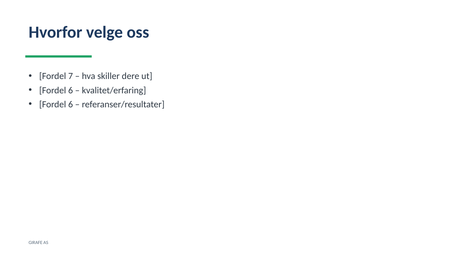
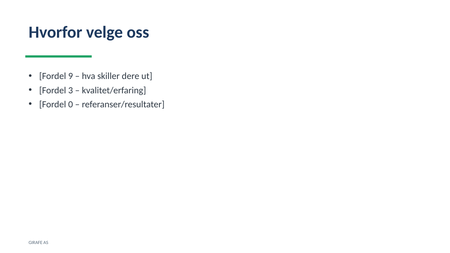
7: 7 -> 9 (71, 76)
6: 6 -> 3 (71, 90)
6: 6 -> 0 (71, 104)
